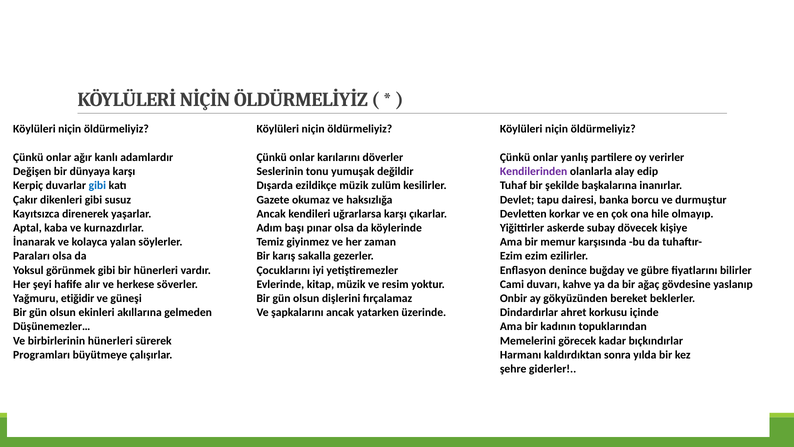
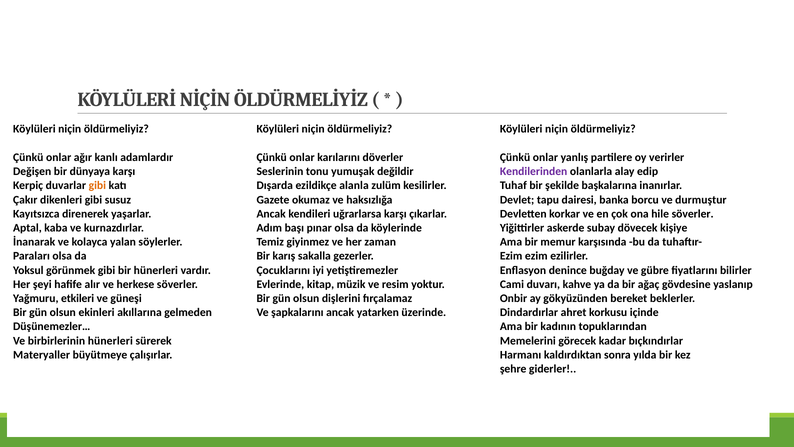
gibi colour: blue -> orange (97, 185)
ezildikçe müzik: müzik -> alanla (354, 185)
hile olmayıp: olmayıp -> söverler (693, 214)
etiğidir: etiğidir -> etkileri (78, 298)
Programları: Programları -> Materyaller (42, 355)
